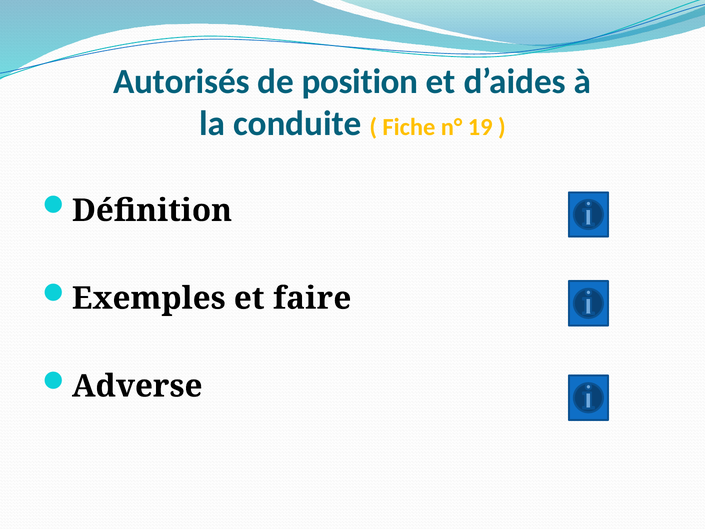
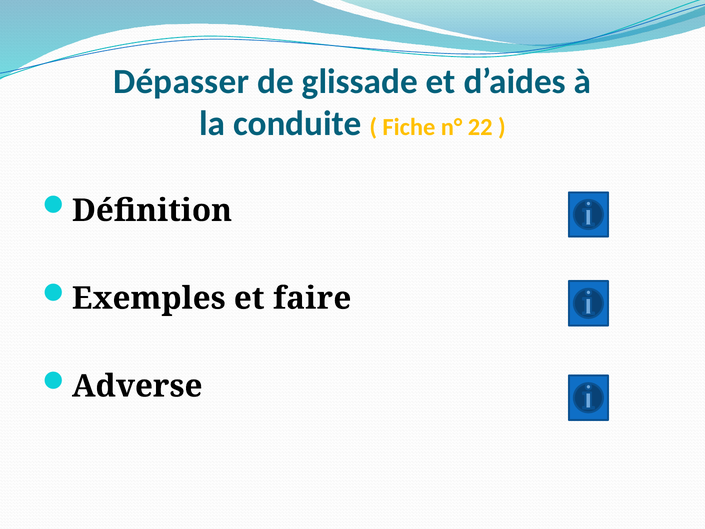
Autorisés: Autorisés -> Dépasser (181, 81)
position: position -> glissade (360, 81)
19: 19 -> 22 (480, 127)
